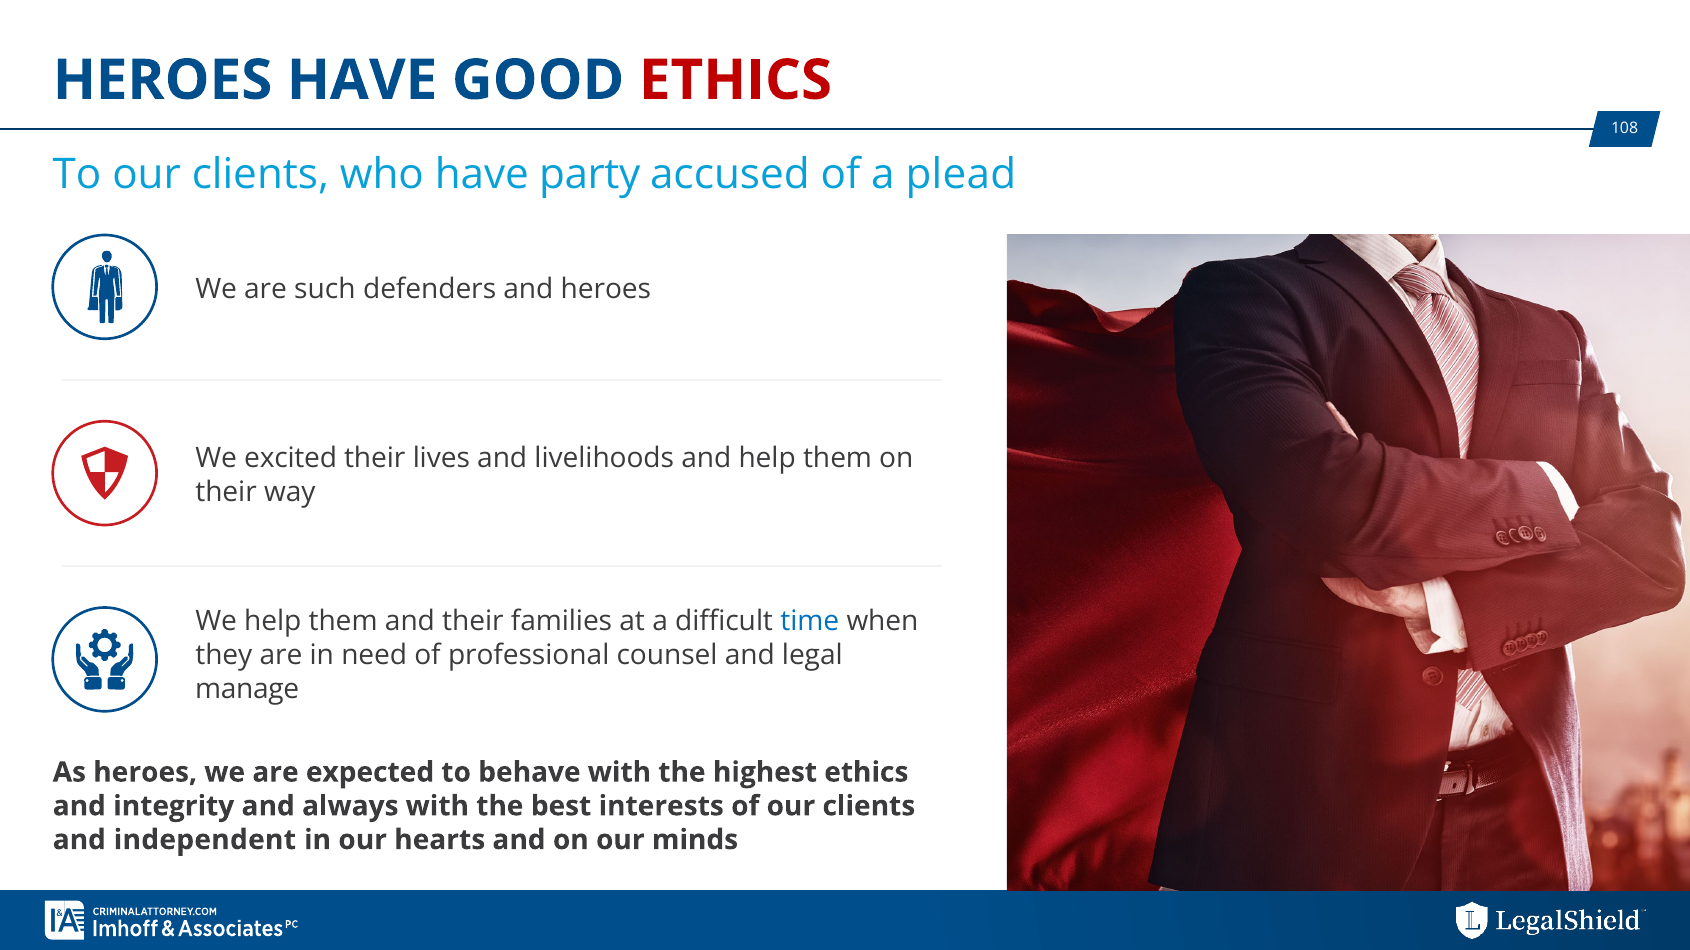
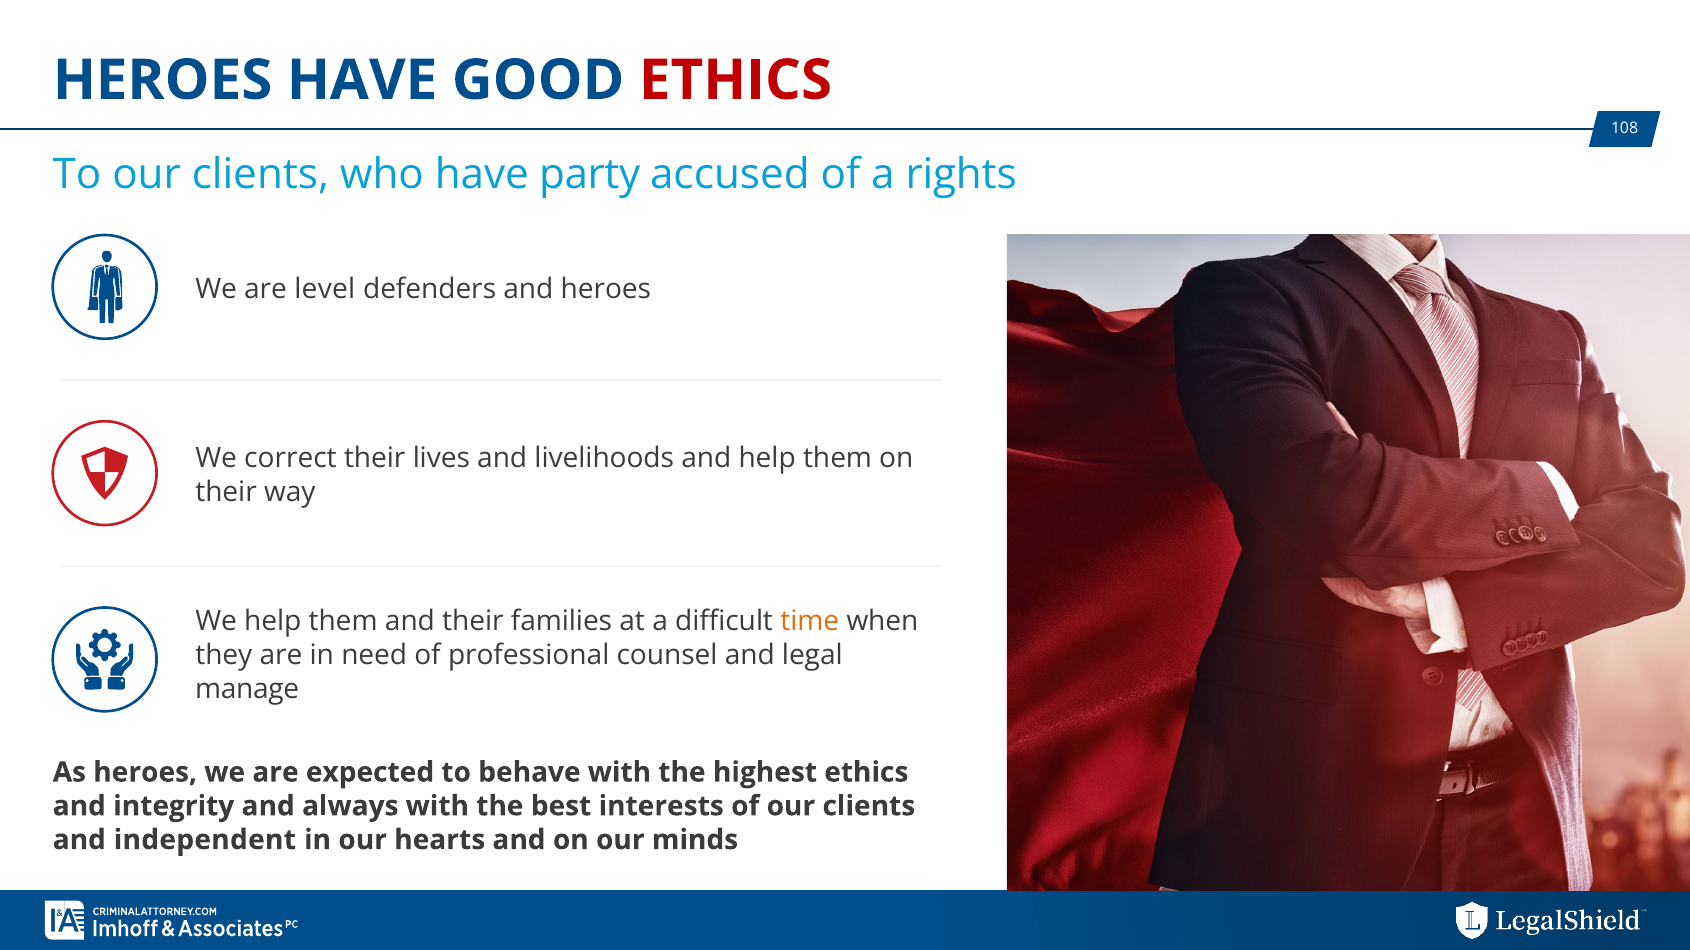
plead: plead -> rights (961, 174)
such: such -> level (325, 289)
excited: excited -> correct (290, 458)
time colour: blue -> orange (810, 622)
